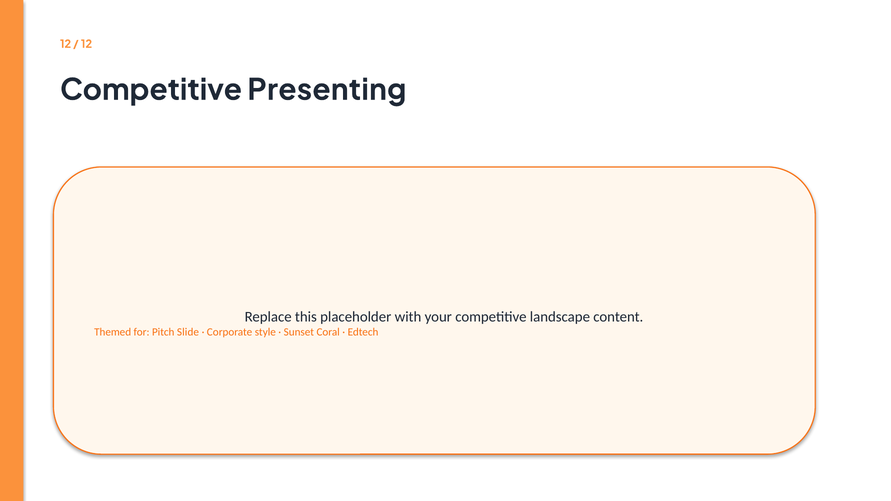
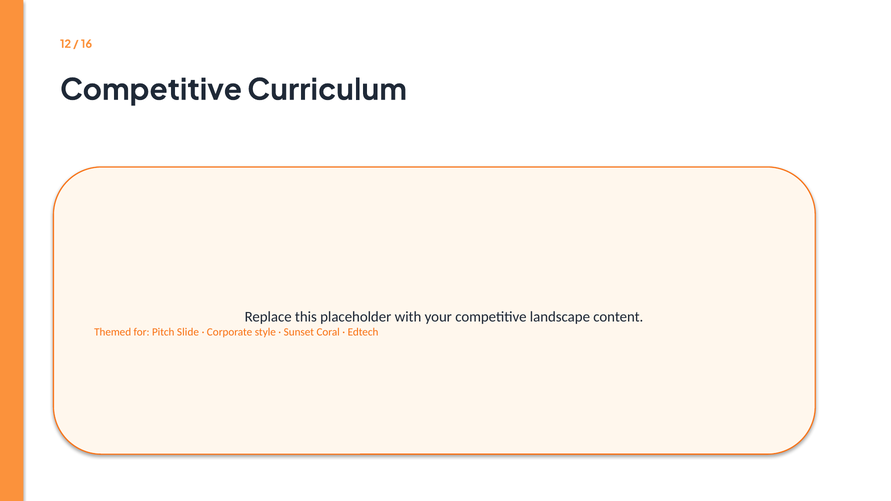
12: 12 -> 16 (86, 44)
Presenting: Presenting -> Curriculum (327, 90)
